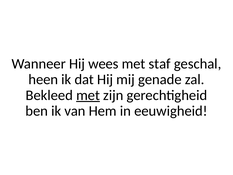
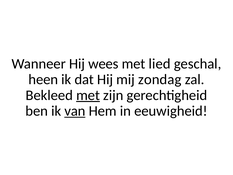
staf: staf -> lied (160, 64)
genade: genade -> zondag (160, 79)
van underline: none -> present (75, 111)
